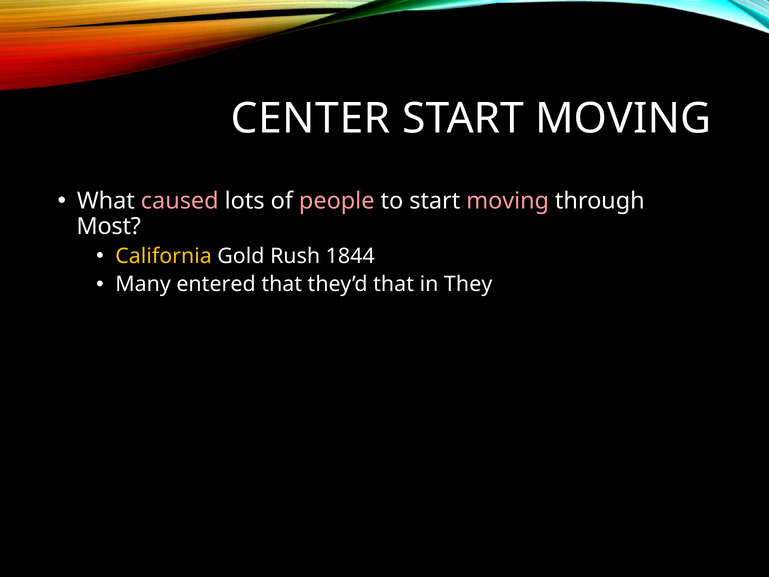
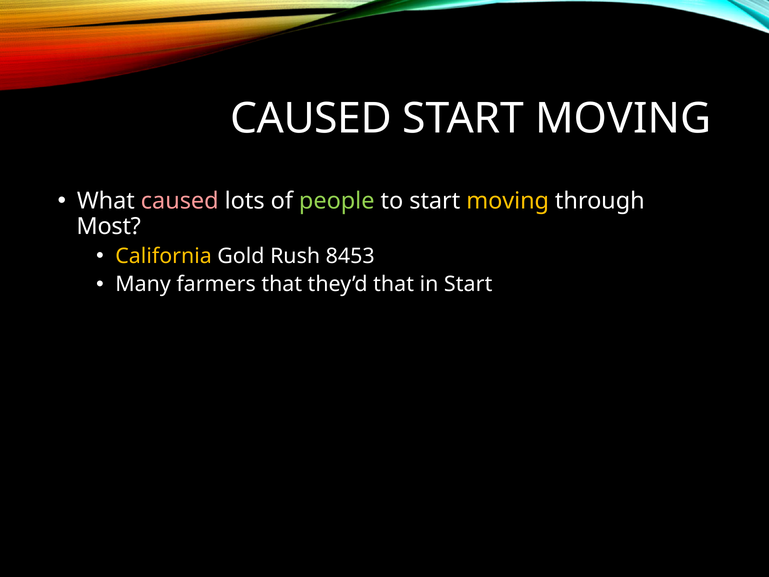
CENTER: CENTER -> CAUSED (311, 118)
people colour: pink -> light green (337, 201)
moving colour: pink -> yellow (508, 201)
1844: 1844 -> 8453 (350, 256)
entered: entered -> farmers (216, 284)
in They: They -> Start (468, 284)
